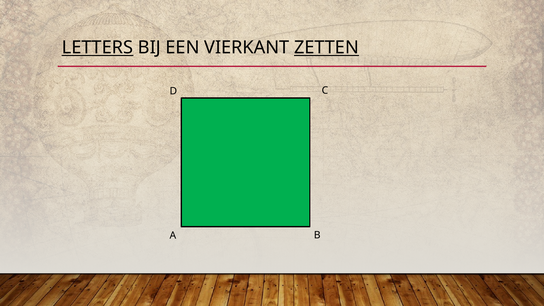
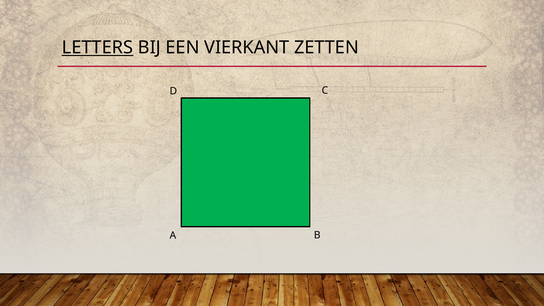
ZETTEN underline: present -> none (326, 48)
